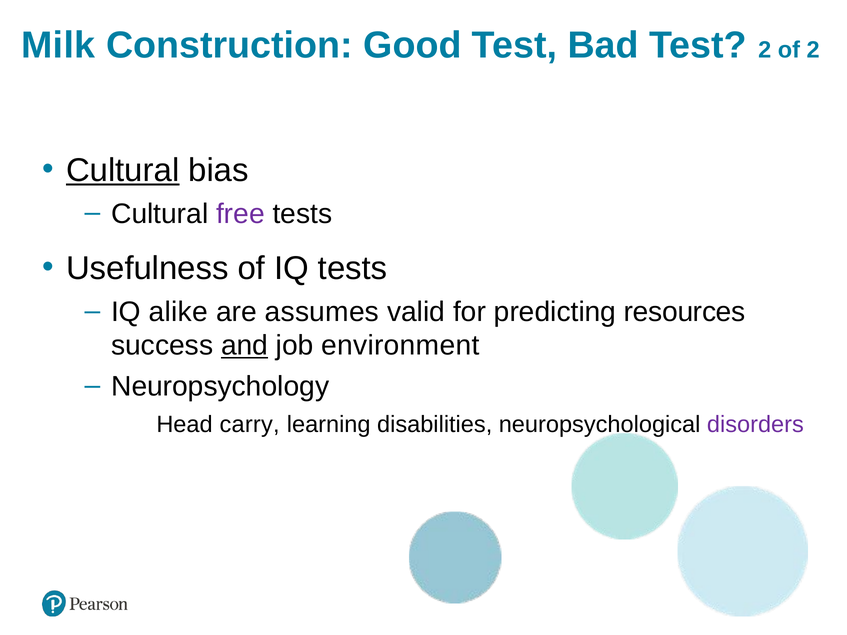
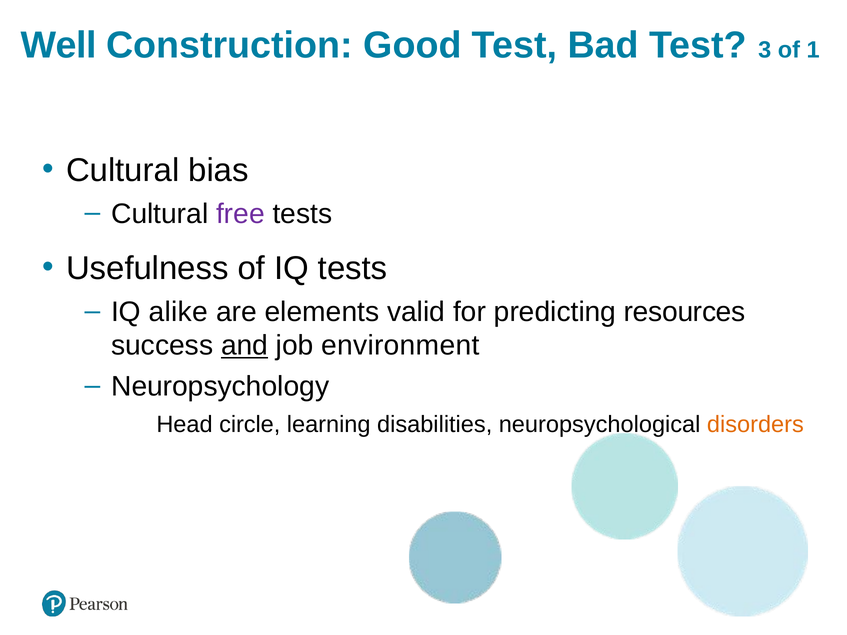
Milk: Milk -> Well (59, 45)
Test 2: 2 -> 3 (765, 50)
of 2: 2 -> 1 (813, 50)
Cultural underline: present -> none (123, 170)
assumes: assumes -> elements (322, 312)
carry: carry -> circle (250, 425)
disorders colour: purple -> orange (755, 425)
